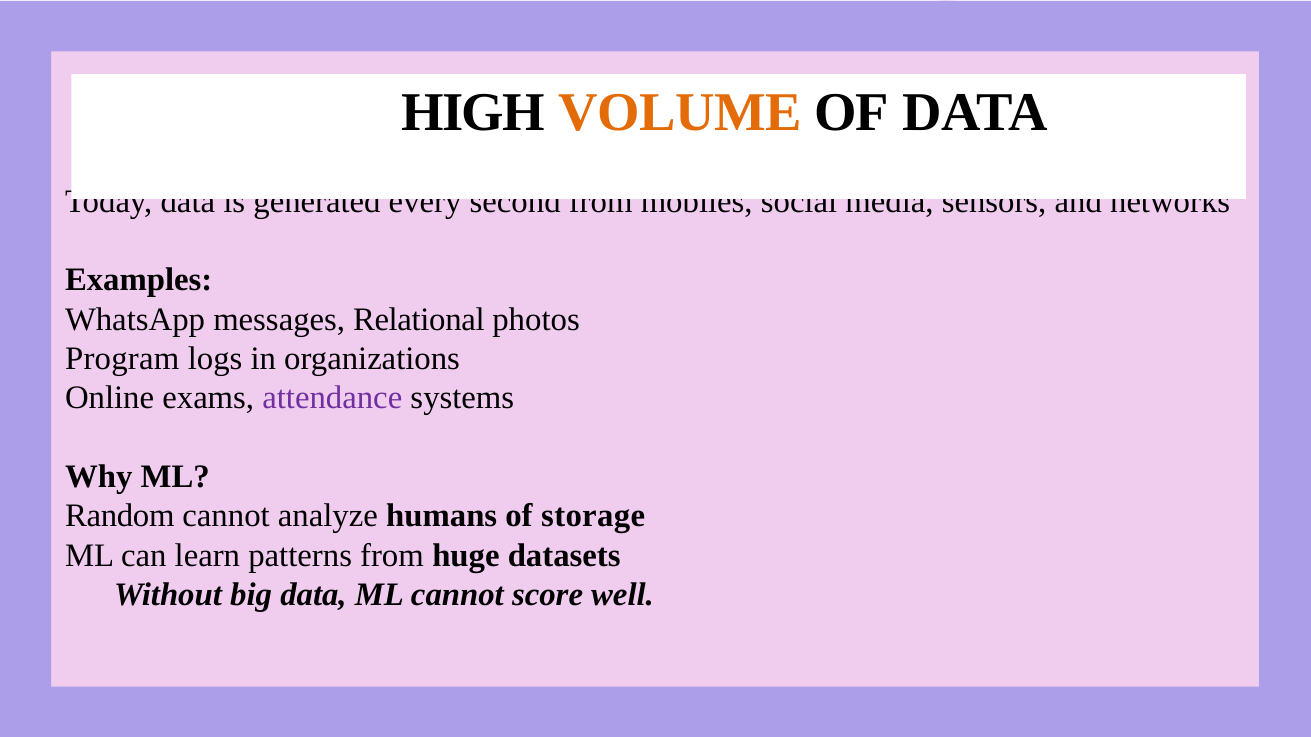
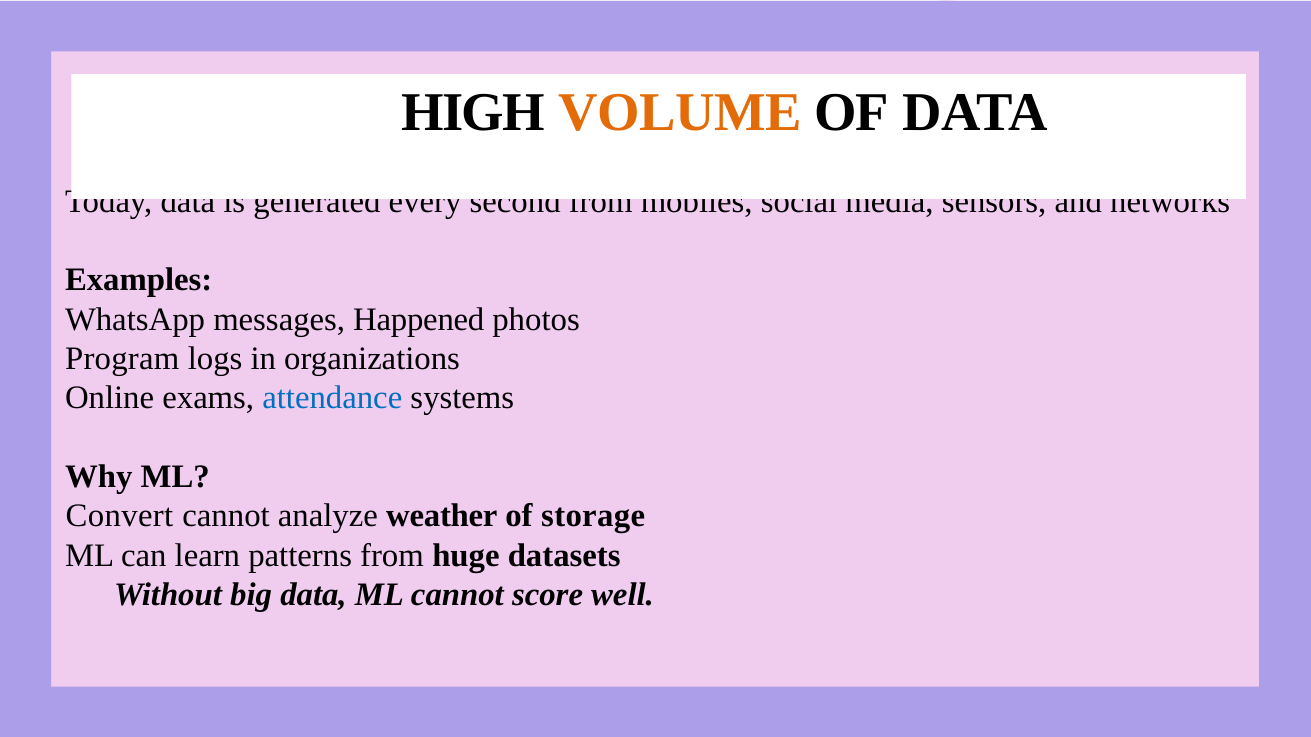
Relational: Relational -> Happened (419, 320)
attendance colour: purple -> blue (332, 398)
Random: Random -> Convert (119, 516)
humans: humans -> weather (442, 516)
